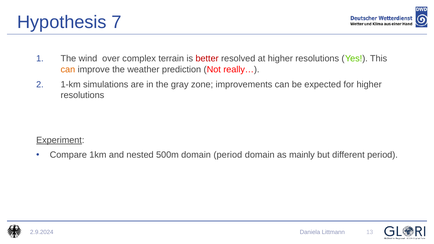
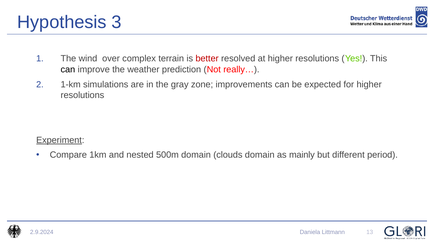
7: 7 -> 3 (117, 22)
can colour: orange -> black (68, 69)
domain period: period -> clouds (228, 155)
